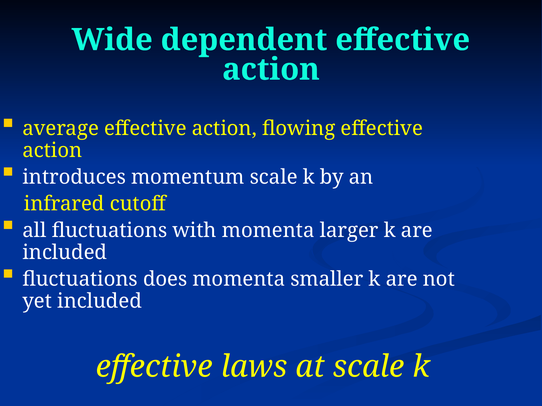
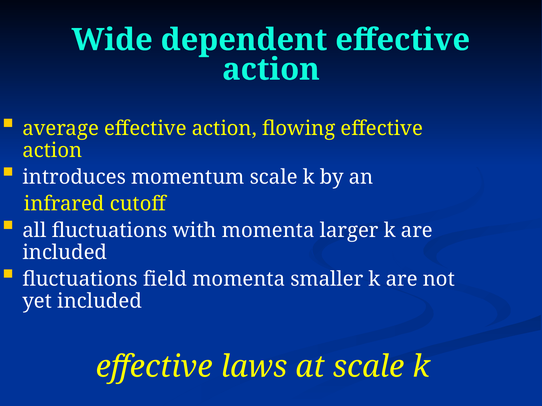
does: does -> field (165, 280)
